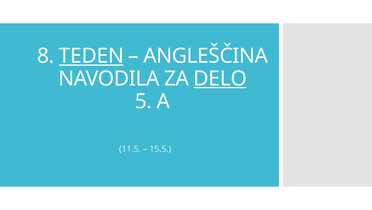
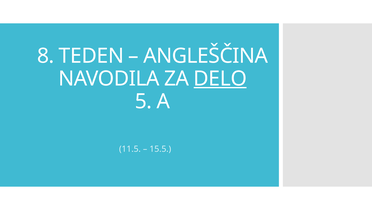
TEDEN underline: present -> none (91, 56)
